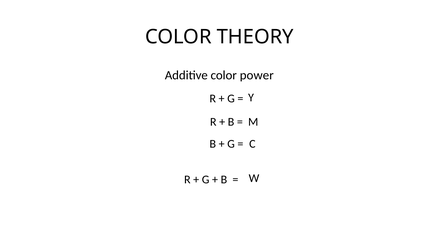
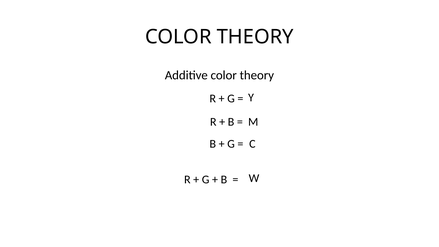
Additive color power: power -> theory (257, 75)
